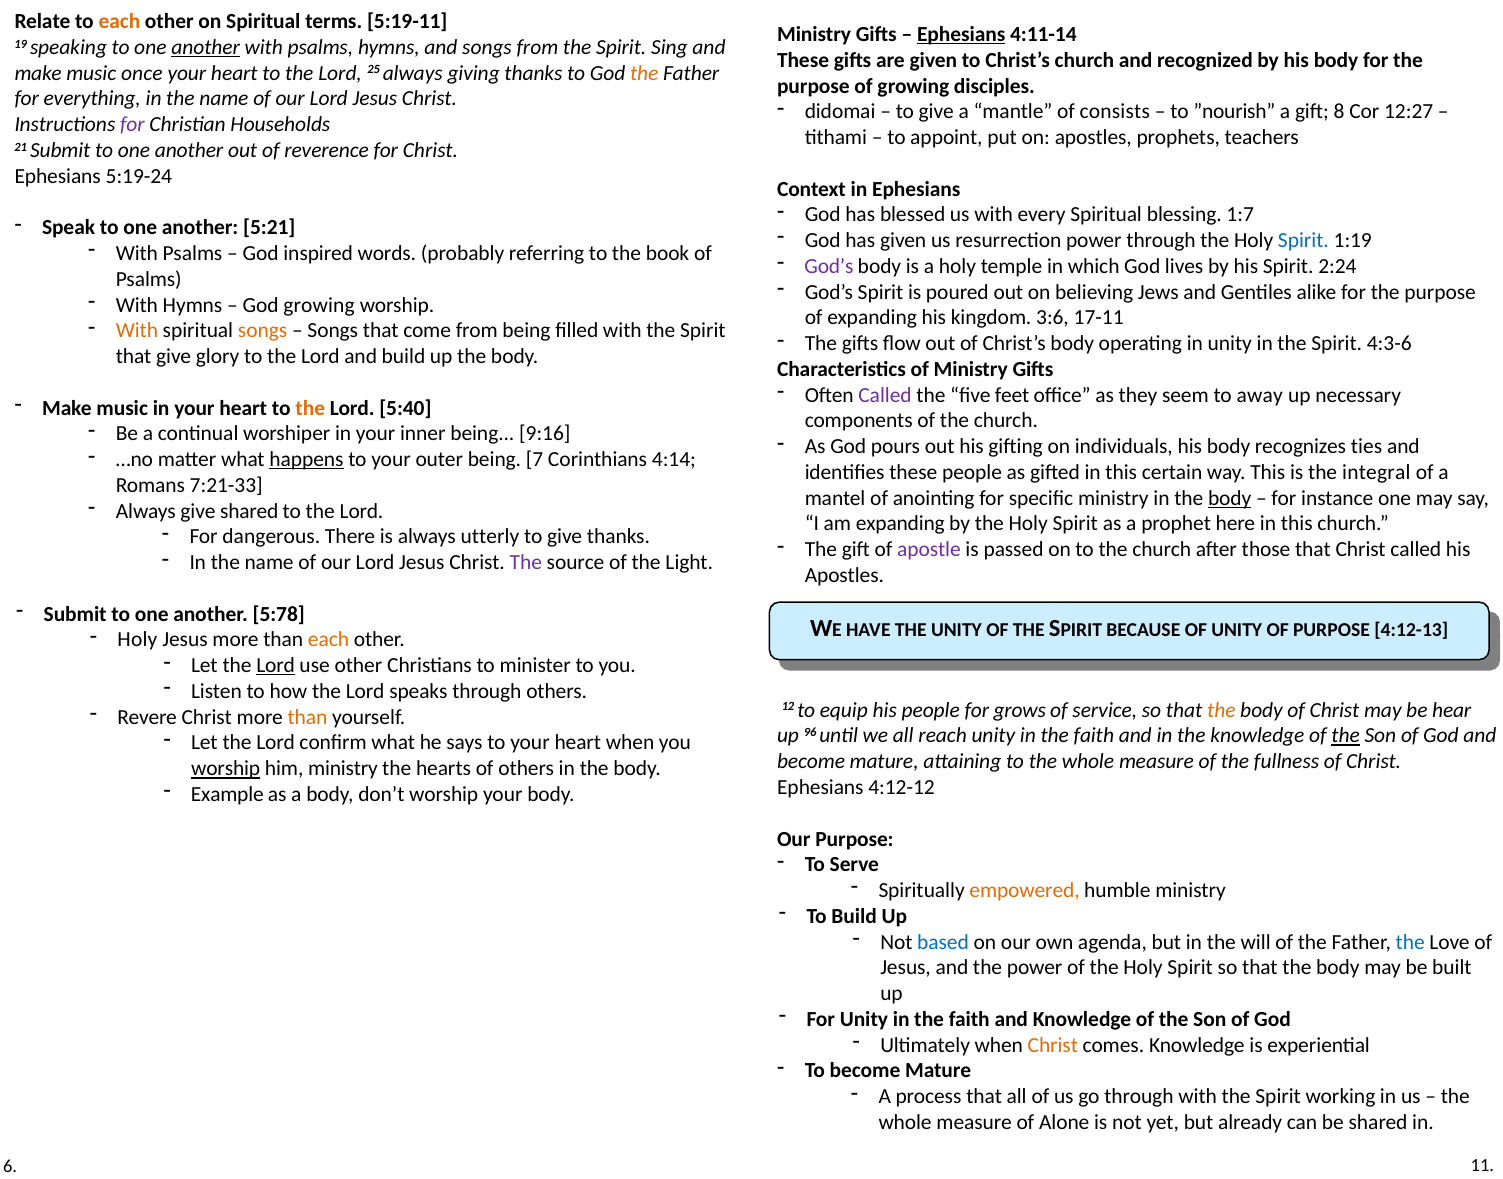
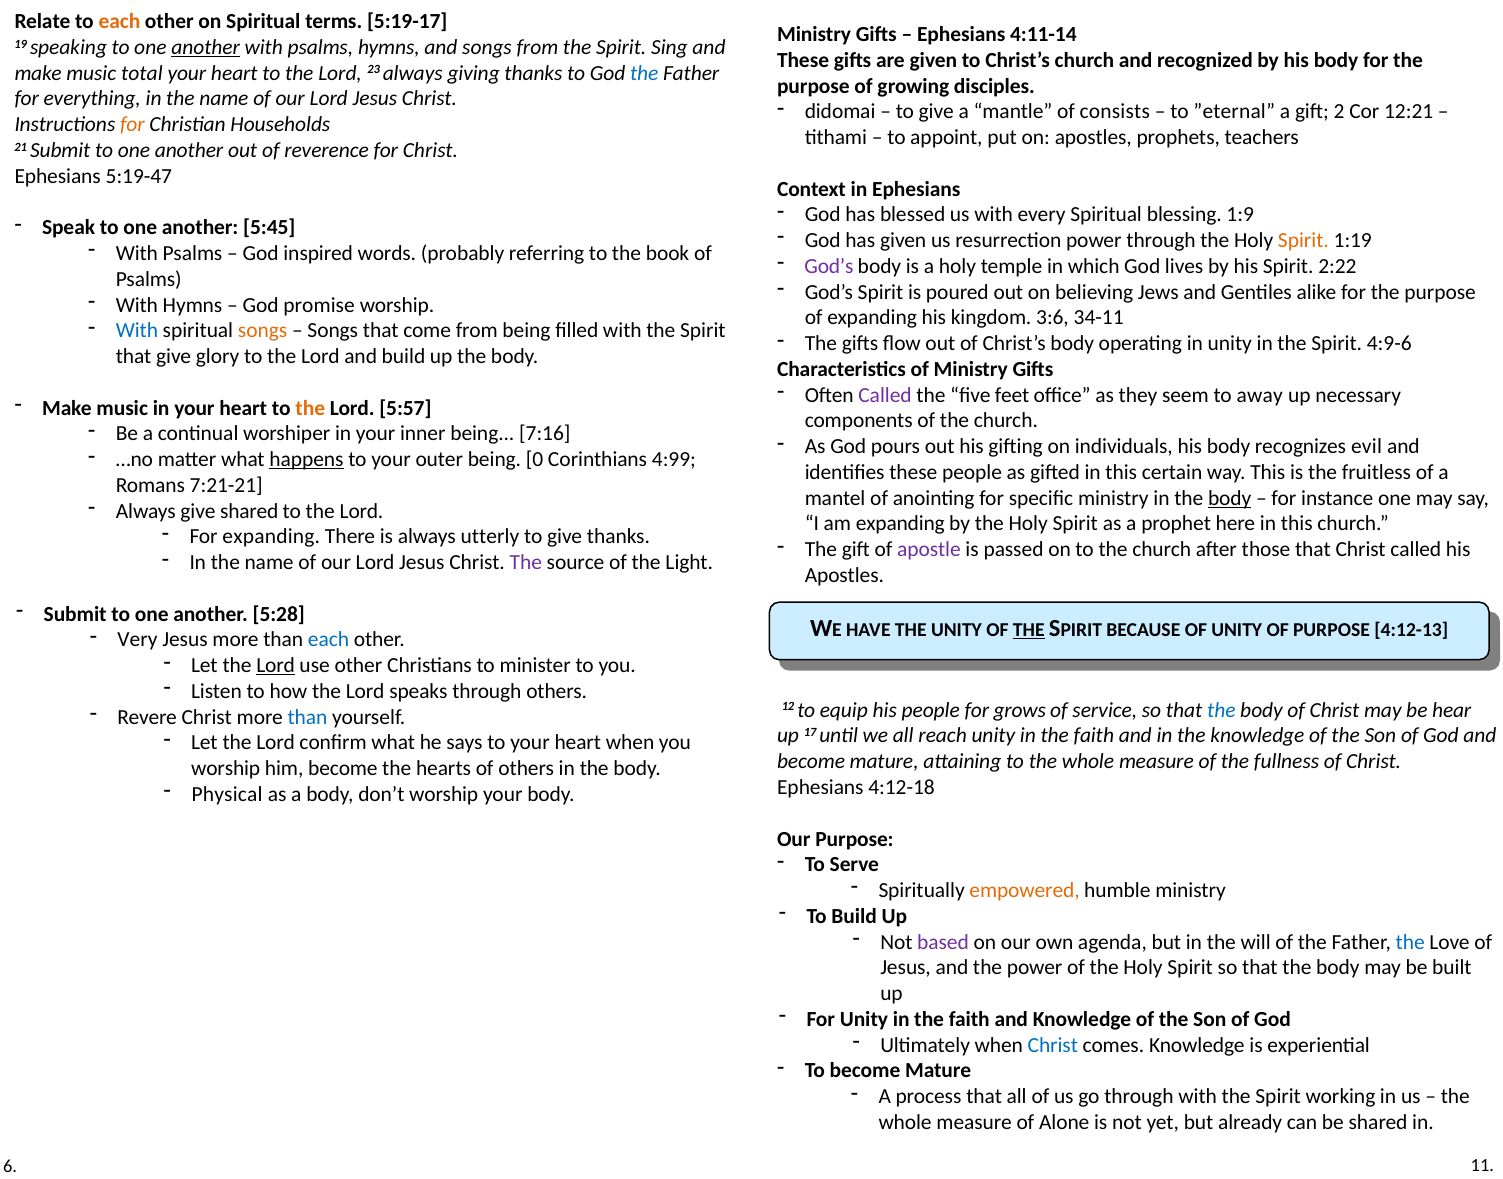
5:19-11: 5:19-11 -> 5:19-17 (407, 22)
Ephesians underline: present -> none (961, 34)
once: once -> total (142, 73)
25: 25 -> 23 (374, 70)
the colour: orange -> blue (644, 73)
”nourish: ”nourish -> ”eternal (1234, 112)
8: 8 -> 2 (1339, 112)
12:27: 12:27 -> 12:21 (1409, 112)
for colour: purple -> orange (132, 125)
5:19-24: 5:19-24 -> 5:19-47 (139, 176)
1:7: 1:7 -> 1:9 (1240, 215)
5:21: 5:21 -> 5:45 (269, 228)
Spirit colour: blue -> orange (1303, 241)
2:24: 2:24 -> 2:22 (1337, 266)
God growing: growing -> promise (319, 305)
17-11: 17-11 -> 34-11 (1099, 318)
With colour: orange -> blue (137, 331)
4:3-6: 4:3-6 -> 4:9-6 (1389, 344)
5:40: 5:40 -> 5:57 (405, 408)
9:16: 9:16 -> 7:16 (545, 434)
ties: ties -> evil (1367, 447)
7: 7 -> 0 (535, 460)
4:14: 4:14 -> 4:99 (674, 460)
integral: integral -> fruitless (1376, 473)
7:21-33: 7:21-33 -> 7:21-21 (226, 485)
For dangerous: dangerous -> expanding (271, 537)
5:78: 5:78 -> 5:28 (279, 614)
THE underline: none -> present (1029, 631)
Holy: Holy -> Very (137, 640)
each colour: orange -> blue (329, 640)
the colour: orange -> blue (1221, 710)
than colour: orange -> blue (308, 717)
96: 96 -> 17 (810, 733)
the underline: present -> none (1346, 736)
worship underline: present -> none (226, 769)
him ministry: ministry -> become (343, 769)
4:12-12: 4:12-12 -> 4:12-18 (902, 788)
Example: Example -> Physical (227, 795)
based colour: blue -> purple (943, 942)
Christ colour: orange -> blue (1053, 1045)
